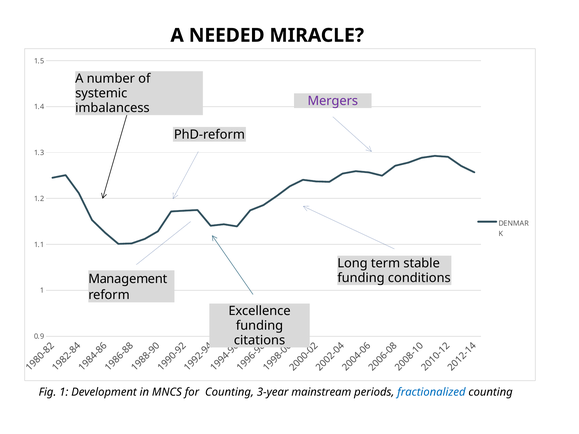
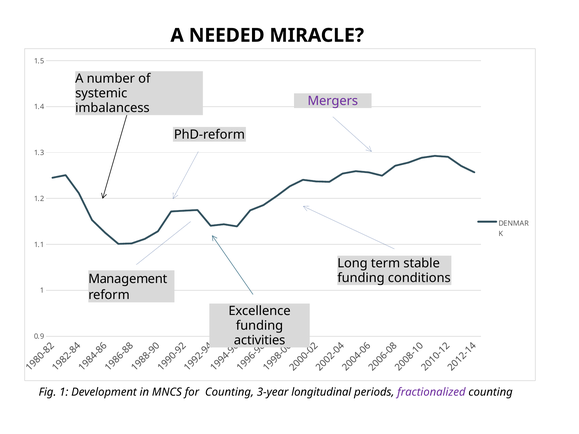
citations: citations -> activities (260, 341)
mainstream: mainstream -> longitudinal (321, 392)
fractionalized colour: blue -> purple (431, 392)
